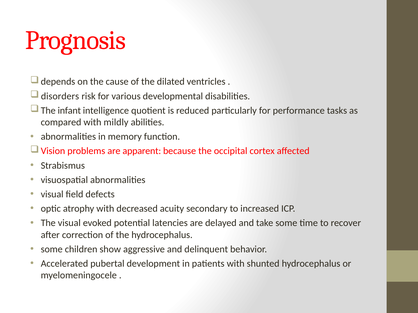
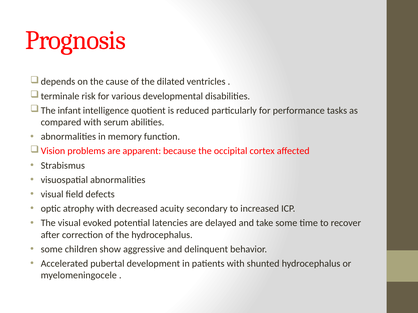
disorders: disorders -> terminale (60, 96)
mildly: mildly -> serum (116, 123)
